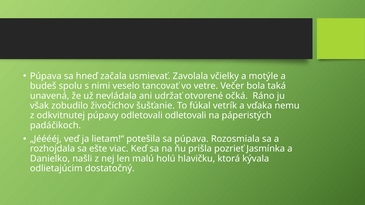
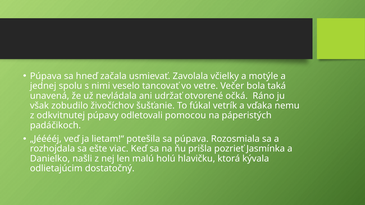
budeš: budeš -> jednej (43, 86)
odletovali odletovali: odletovali -> pomocou (186, 116)
